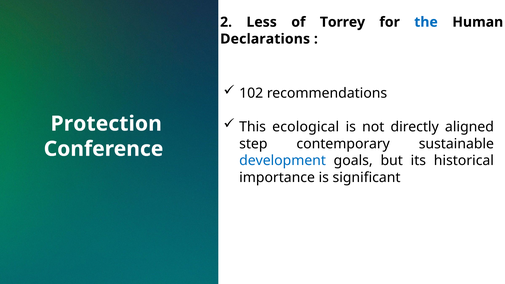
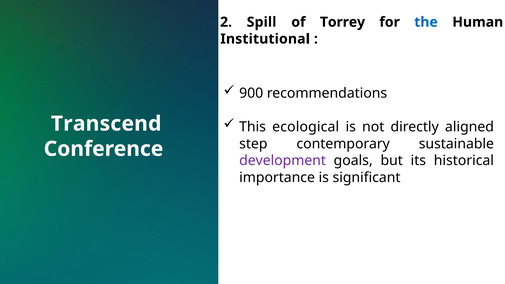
Less: Less -> Spill (262, 22)
Declarations: Declarations -> Institutional (265, 39)
102: 102 -> 900 (251, 93)
Protection: Protection -> Transcend (106, 124)
development colour: blue -> purple (283, 161)
